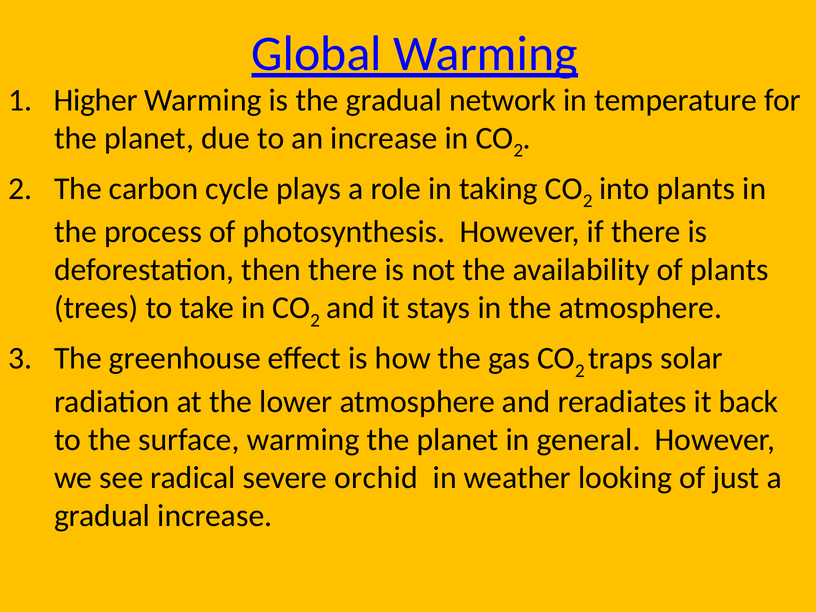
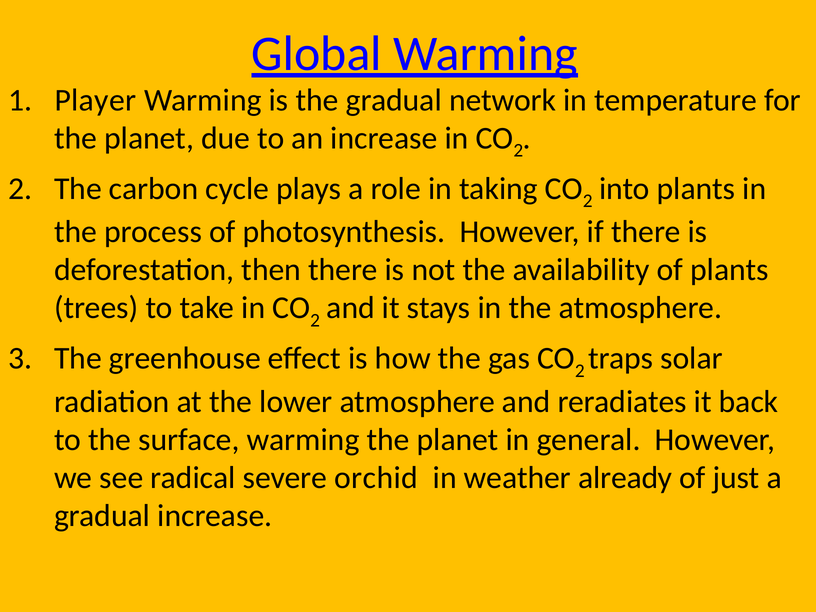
Higher: Higher -> Player (95, 100)
looking: looking -> already (625, 478)
